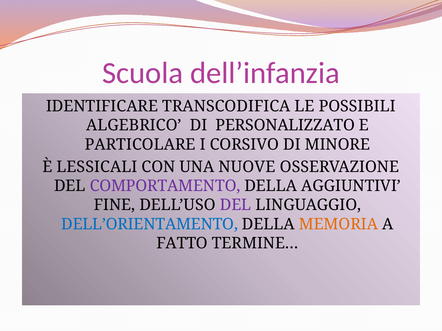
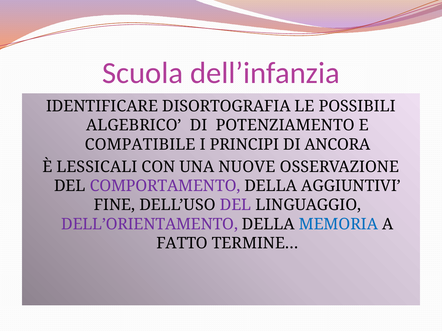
TRANSCODIFICA: TRANSCODIFICA -> DISORTOGRAFIA (226, 106)
PERSONALIZZATO: PERSONALIZZATO -> POTENZIAMENTO (285, 126)
PARTICOLARE: PARTICOLARE -> COMPATIBILE (140, 145)
CORSIVO: CORSIVO -> PRINCIPI (244, 145)
MINORE: MINORE -> ANCORA (337, 145)
DELL’ORIENTAMENTO colour: blue -> purple (150, 224)
MEMORIA colour: orange -> blue (338, 224)
